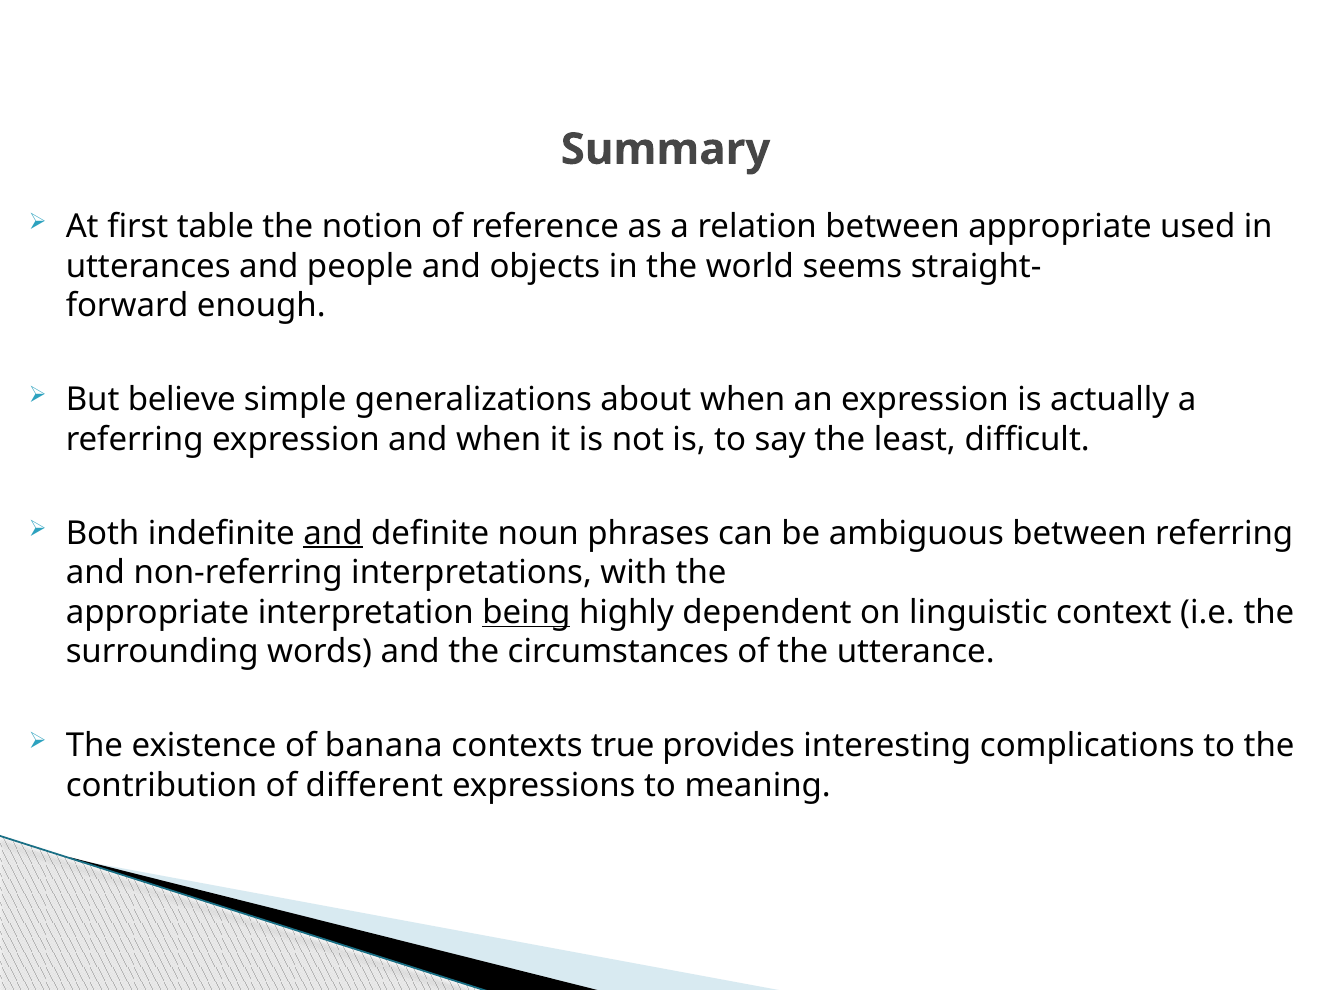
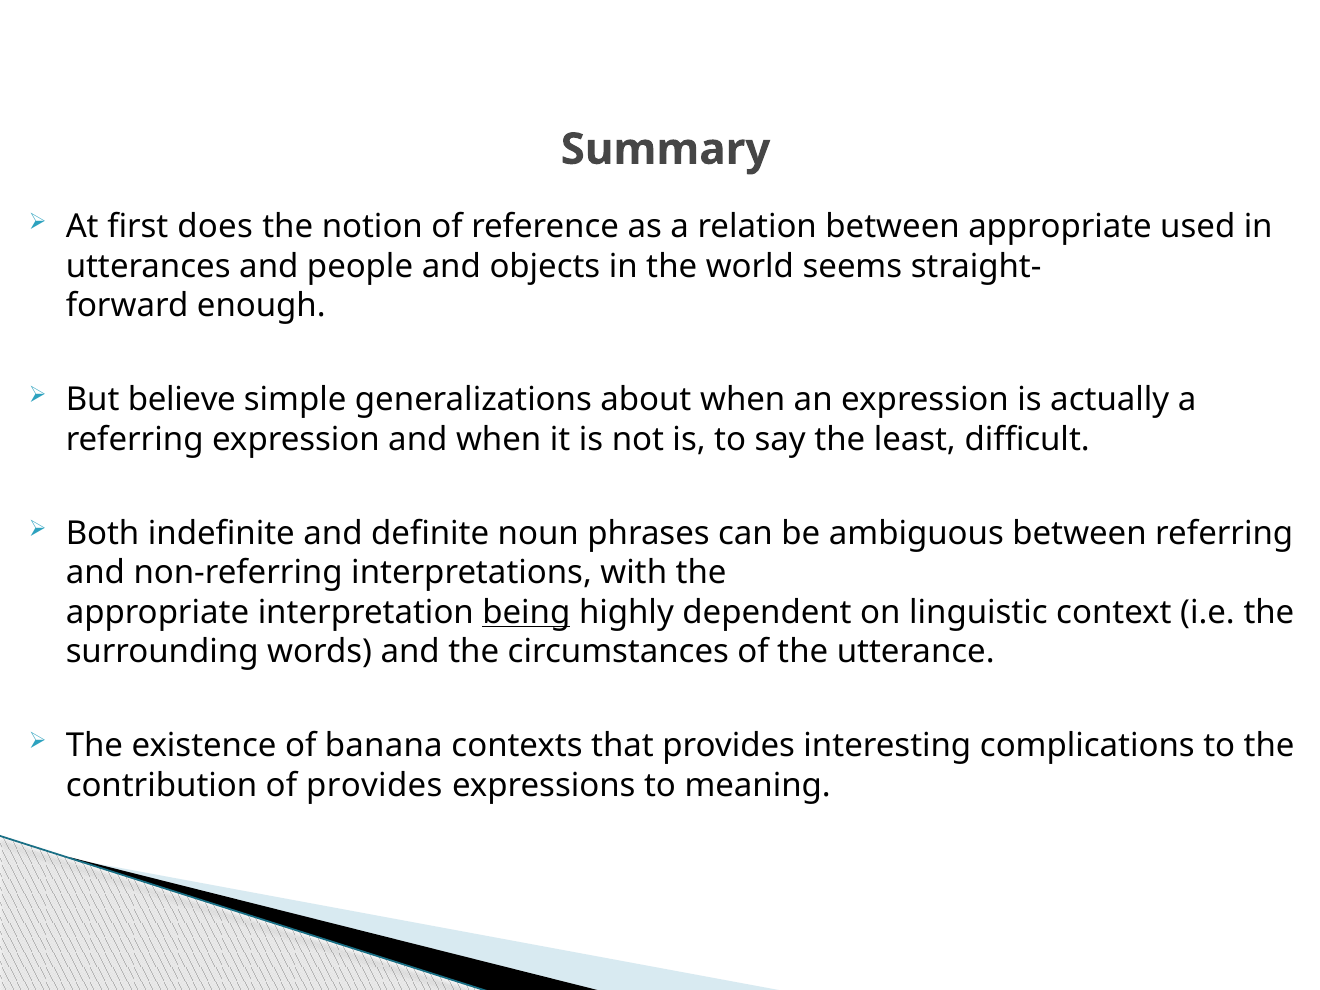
table: table -> does (215, 227)
and underline: present -> none (333, 533)
true: true -> that (623, 746)
of different: different -> provides (374, 785)
